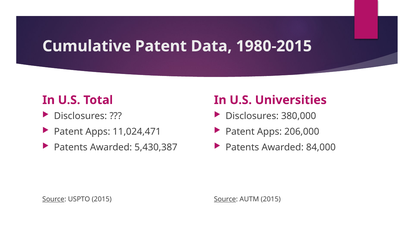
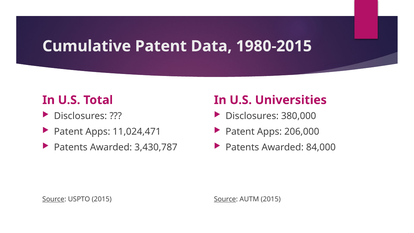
5,430,387: 5,430,387 -> 3,430,787 (156, 147)
